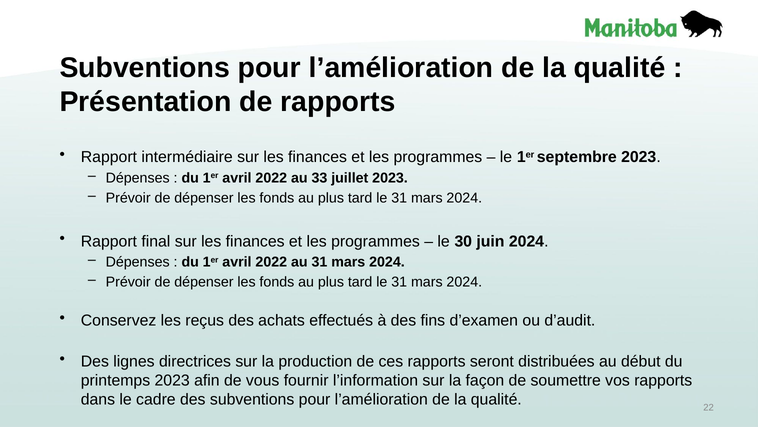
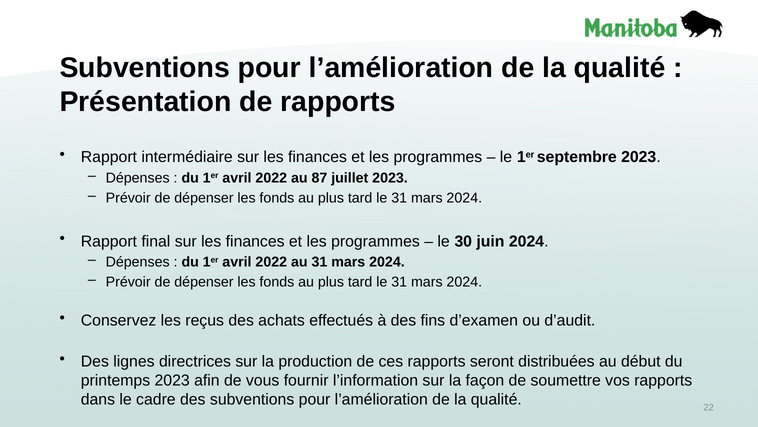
33: 33 -> 87 (319, 178)
